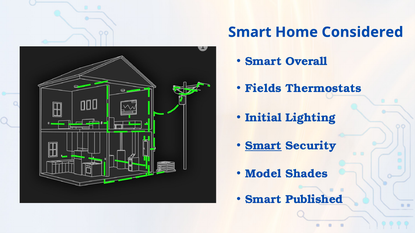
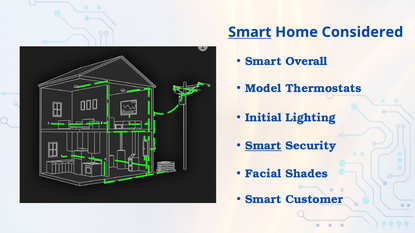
Smart underline: none -> present (250, 32)
Fields: Fields -> Model (263, 89)
Model: Model -> Facial (263, 174)
Published: Published -> Customer (314, 200)
